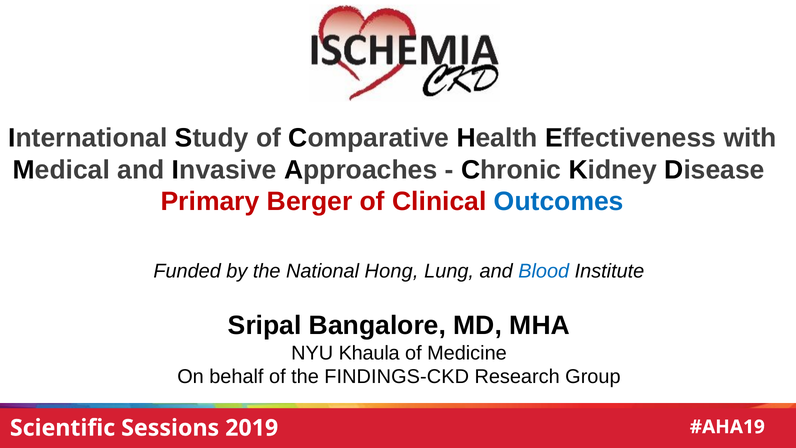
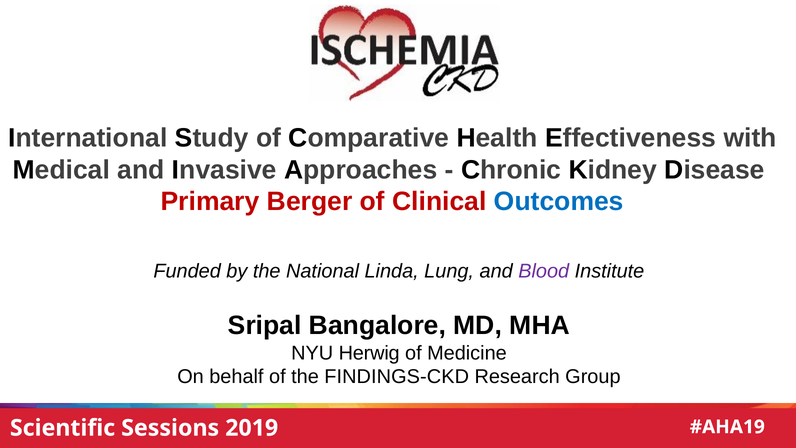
Hong: Hong -> Linda (392, 271)
Blood colour: blue -> purple (544, 271)
Khaula: Khaula -> Herwig (369, 353)
